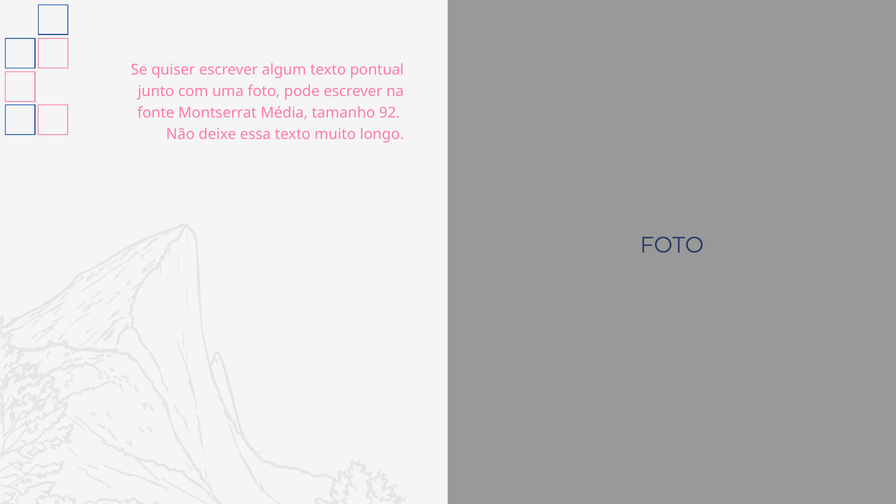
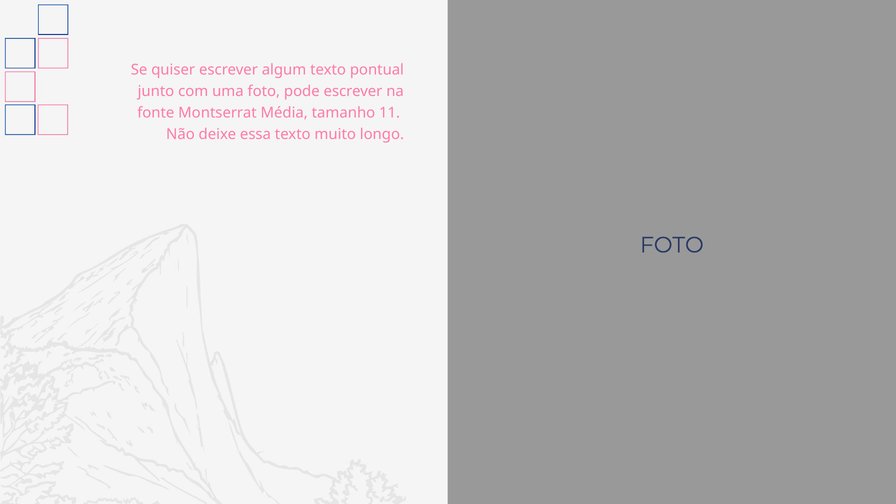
92: 92 -> 11 (390, 113)
